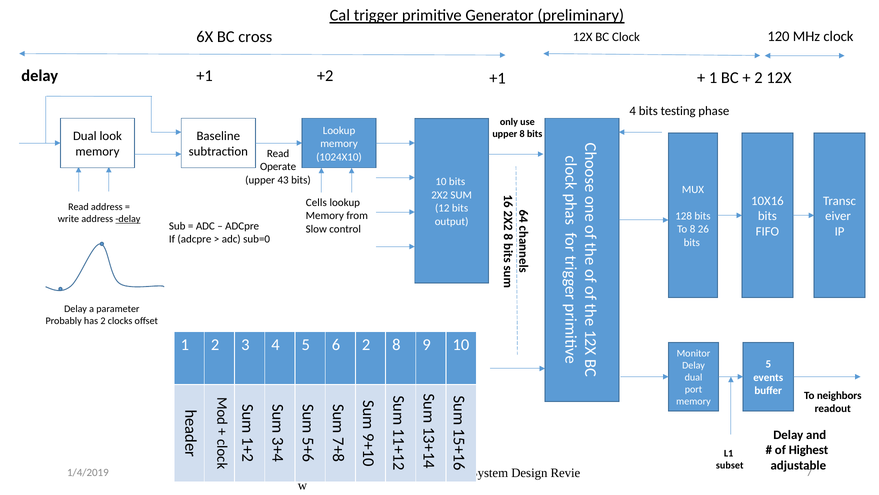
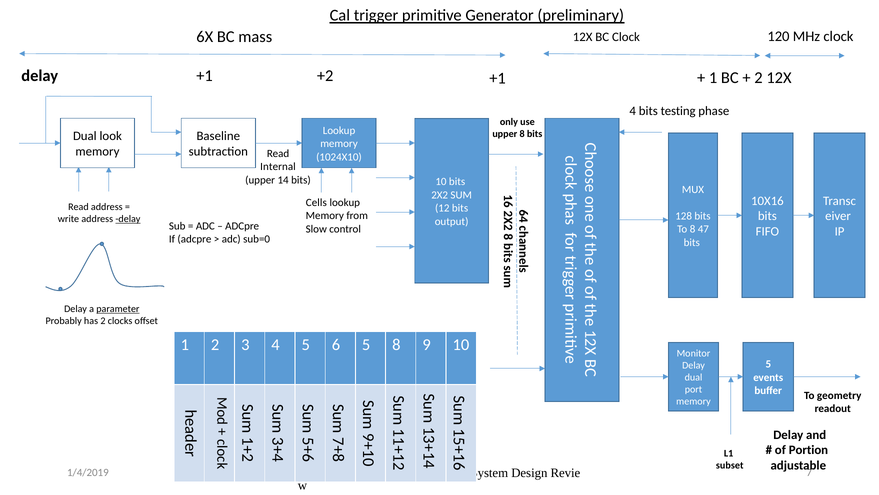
cross: cross -> mass (255, 37)
Operate: Operate -> Internal (278, 167)
43: 43 -> 14 (283, 180)
26: 26 -> 47 (703, 229)
parameter underline: none -> present (118, 308)
5 6 2: 2 -> 5 (366, 345)
neighbors: neighbors -> geometry (839, 395)
Highest: Highest -> Portion (808, 450)
